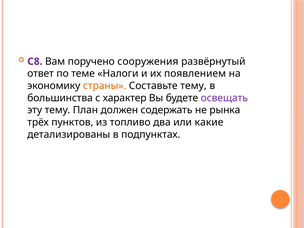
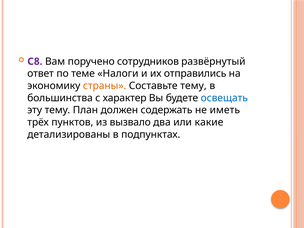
сооружения: сооружения -> сотрудников (148, 61)
появлением: появлением -> отправились (195, 74)
освещать colour: purple -> blue (224, 98)
рынка: рынка -> иметь (225, 110)
топливо: топливо -> вызвало (130, 122)
